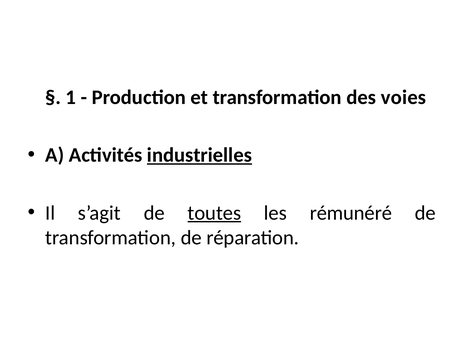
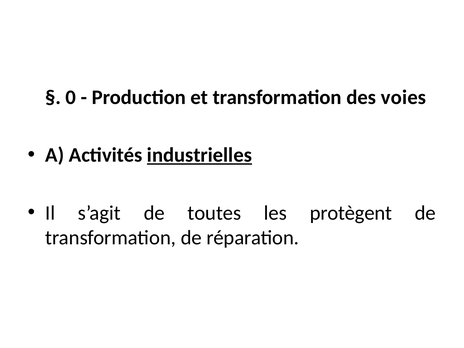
1: 1 -> 0 (71, 97)
toutes underline: present -> none (214, 213)
rémunéré: rémunéré -> protègent (351, 213)
